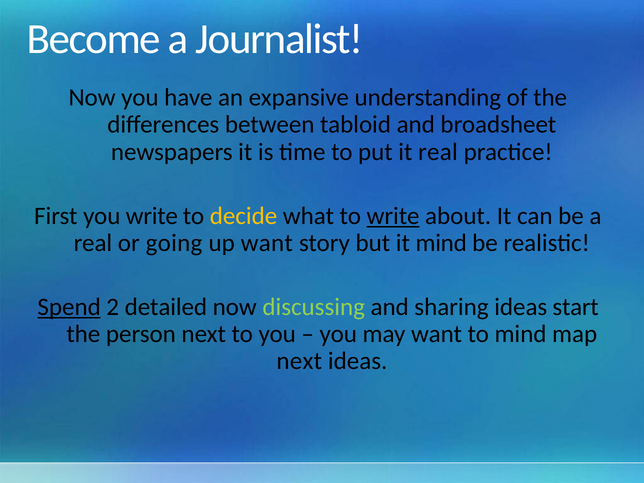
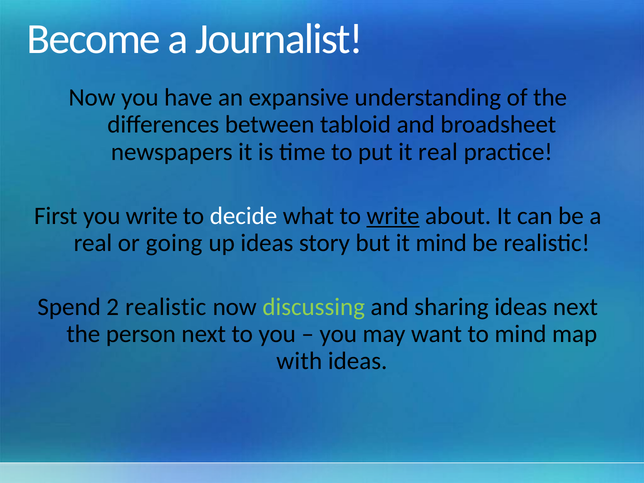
decide colour: yellow -> white (244, 216)
up want: want -> ideas (267, 243)
Spend underline: present -> none (69, 307)
2 detailed: detailed -> realistic (166, 307)
ideas start: start -> next (575, 307)
next: next -> with (299, 361)
